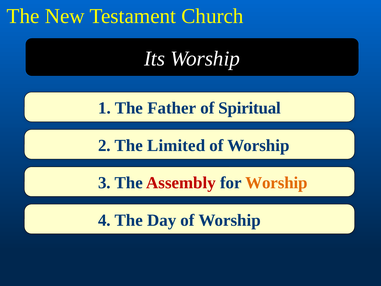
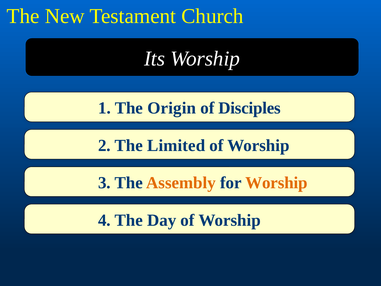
Father: Father -> Origin (172, 108)
Spiritual: Spiritual -> Disciples (250, 108)
Assembly colour: red -> orange (181, 183)
